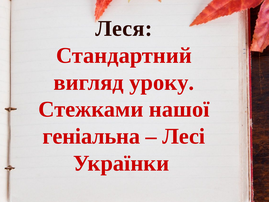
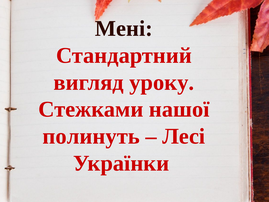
Леся: Леся -> Мені (124, 29)
геніальна: геніальна -> полинуть (91, 136)
